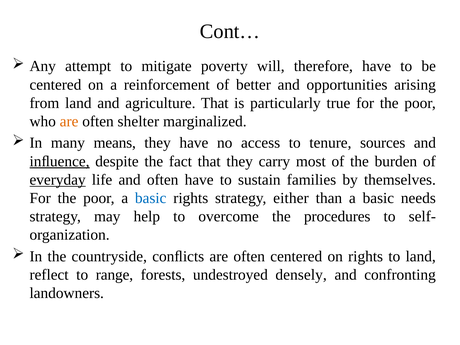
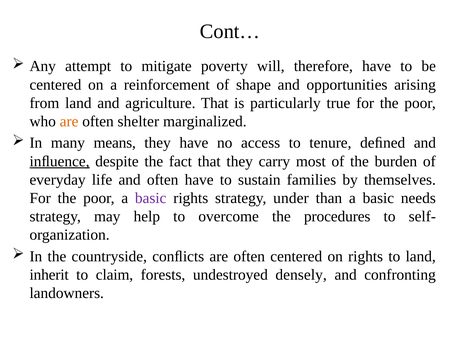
better: better -> shape (253, 85)
sources: sources -> deﬁned (383, 143)
everyday underline: present -> none (58, 180)
basic colour: blue -> purple (151, 198)
either: either -> under (291, 198)
reflect: reflect -> inherit (49, 275)
range: range -> claim (114, 275)
